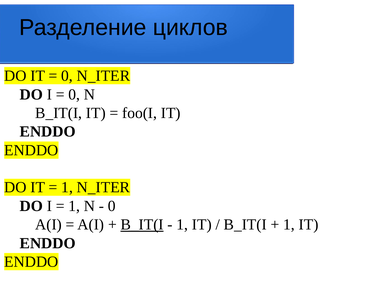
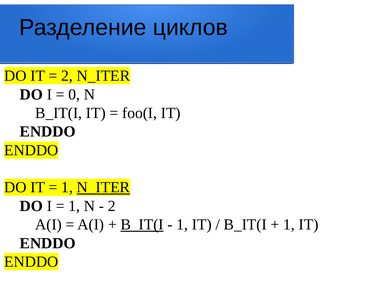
0: 0 -> 2 (67, 76)
N_ITER underline: none -> present (103, 187)
0: 0 -> 2 (112, 206)
